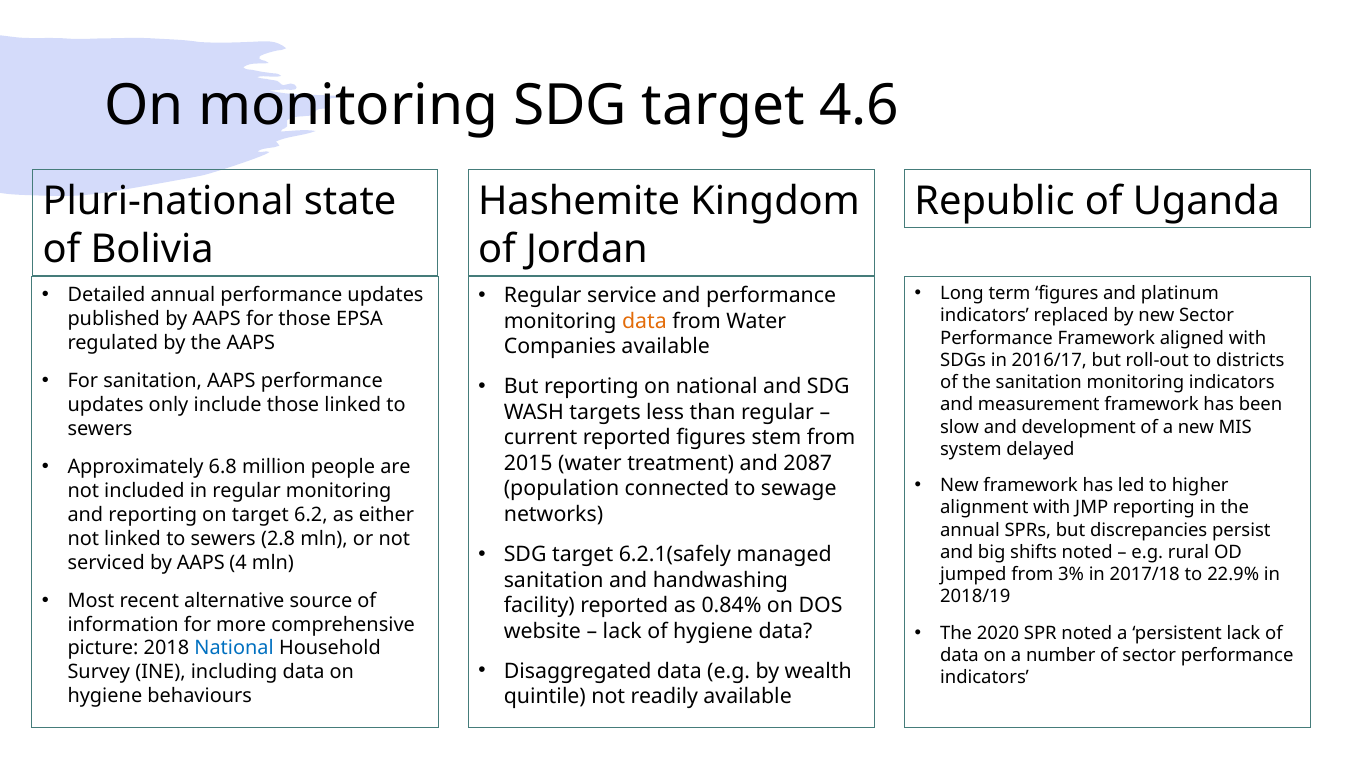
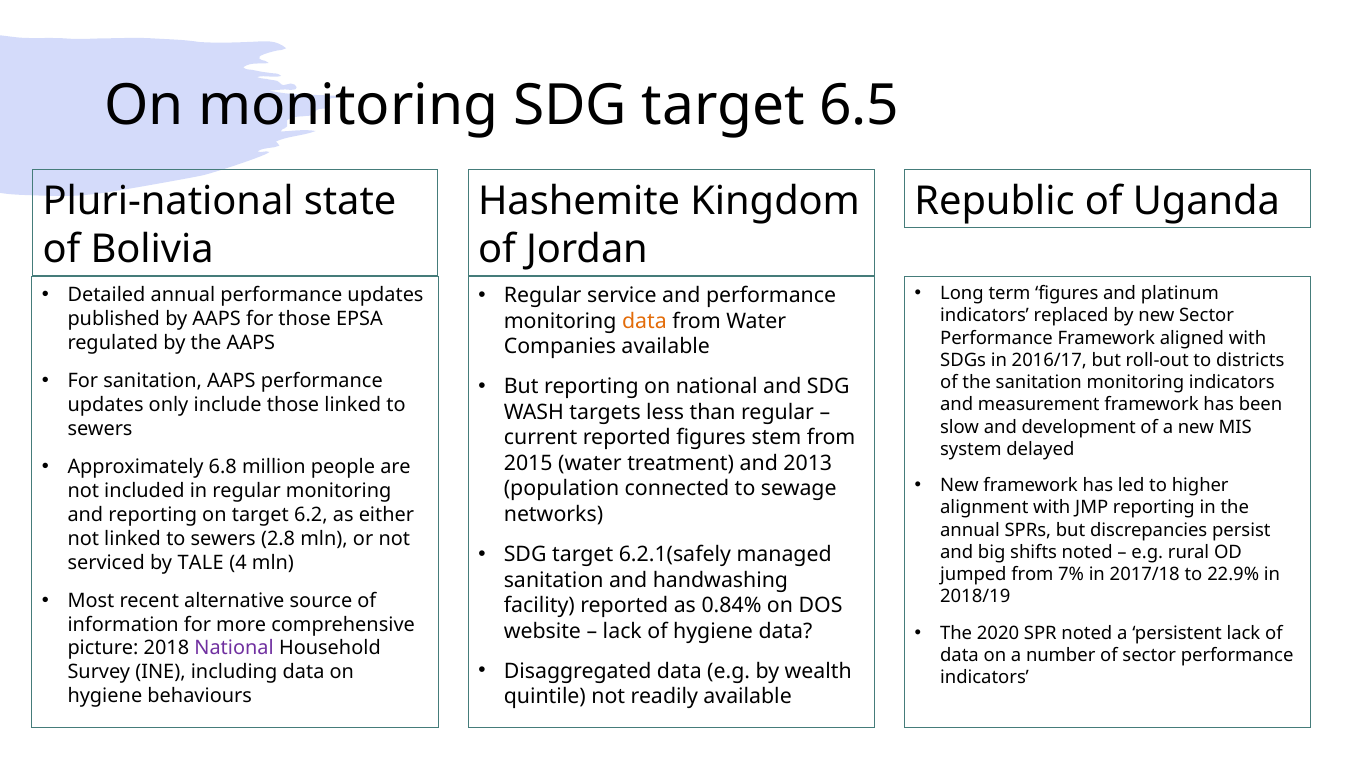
4.6: 4.6 -> 6.5 (859, 106)
2087: 2087 -> 2013 (808, 463)
serviced by AAPS: AAPS -> TALE (201, 562)
3%: 3% -> 7% (1071, 574)
National colour: blue -> purple (234, 648)
